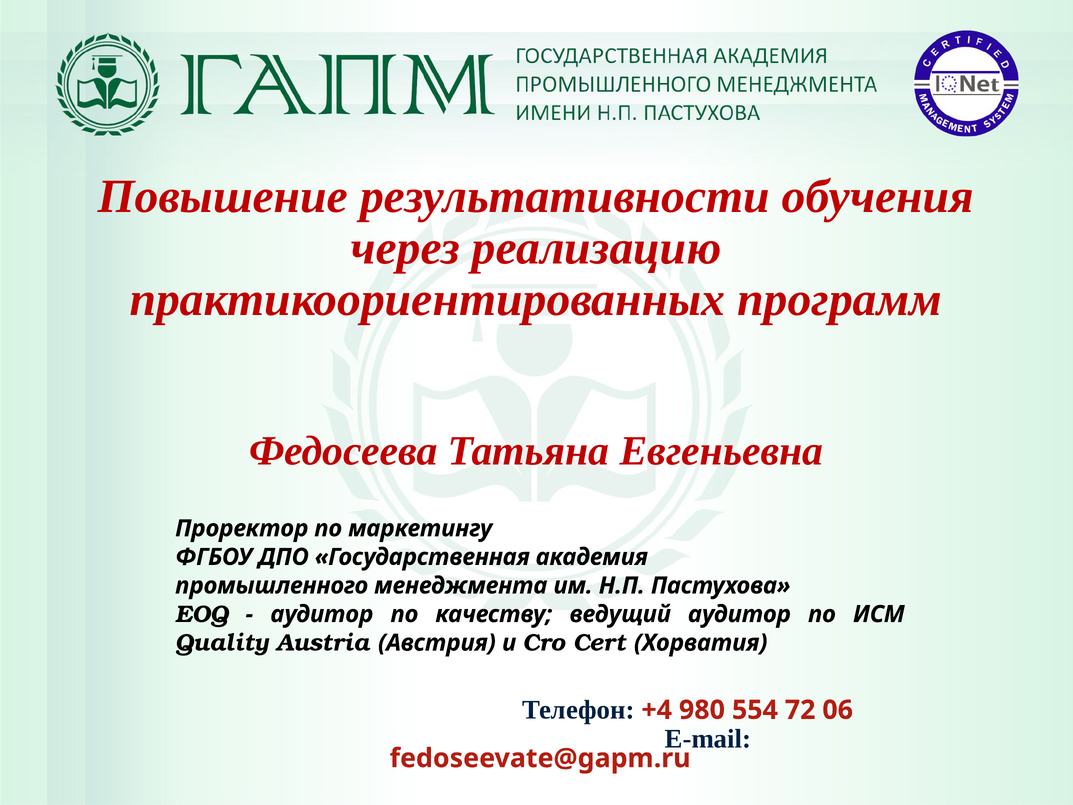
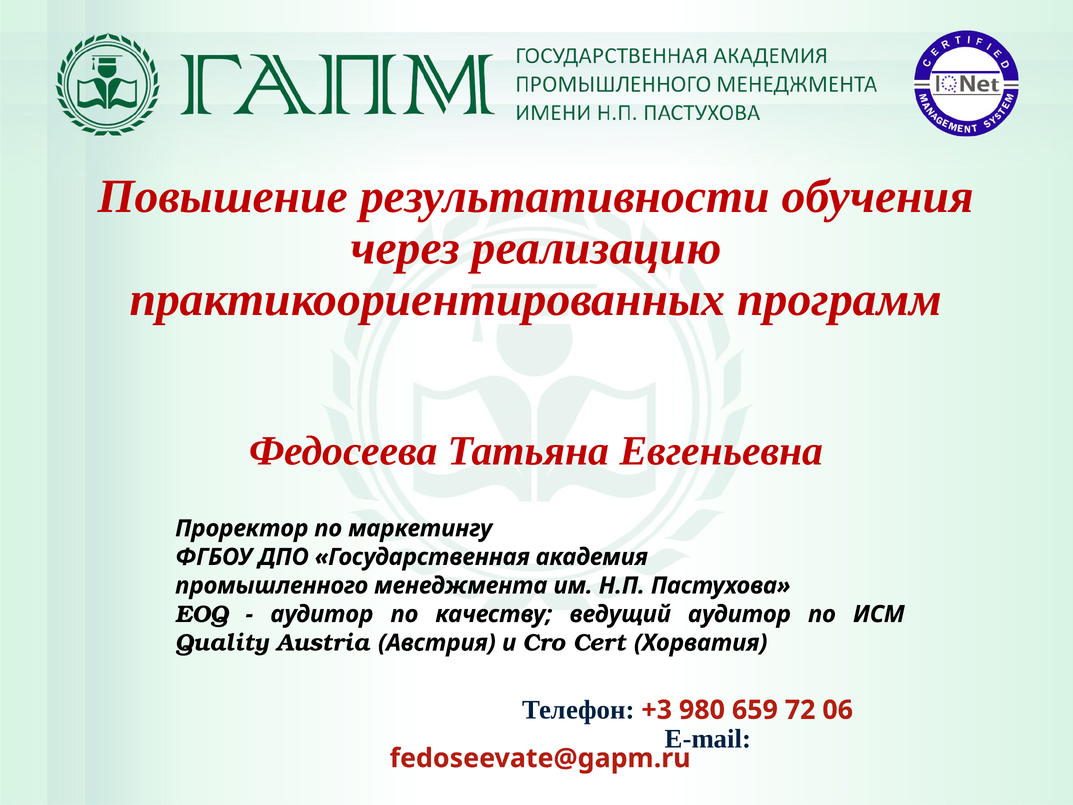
+4: +4 -> +3 (657, 710)
554: 554 -> 659 (755, 710)
